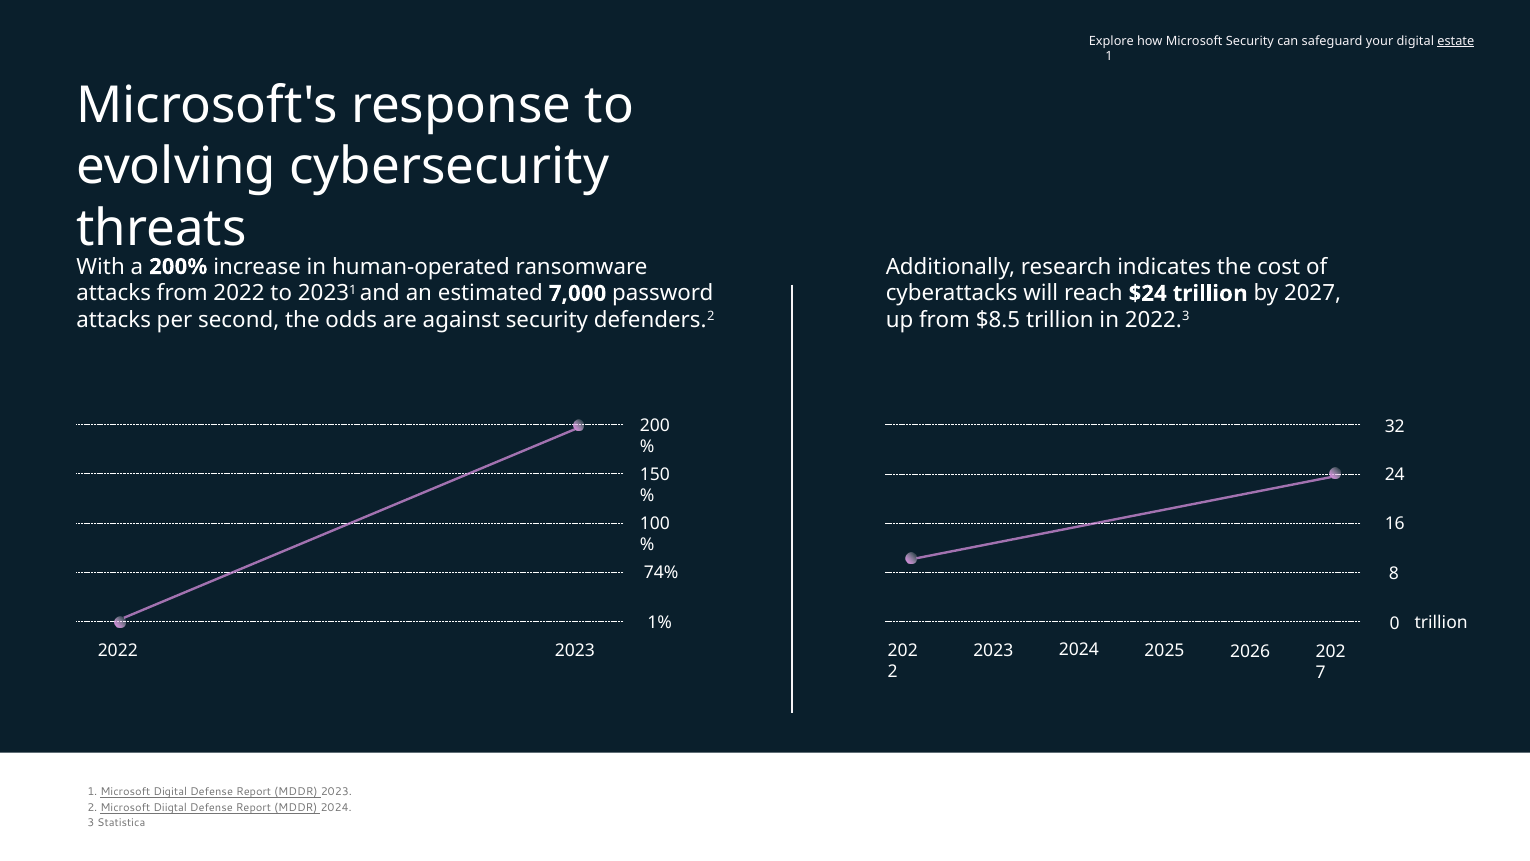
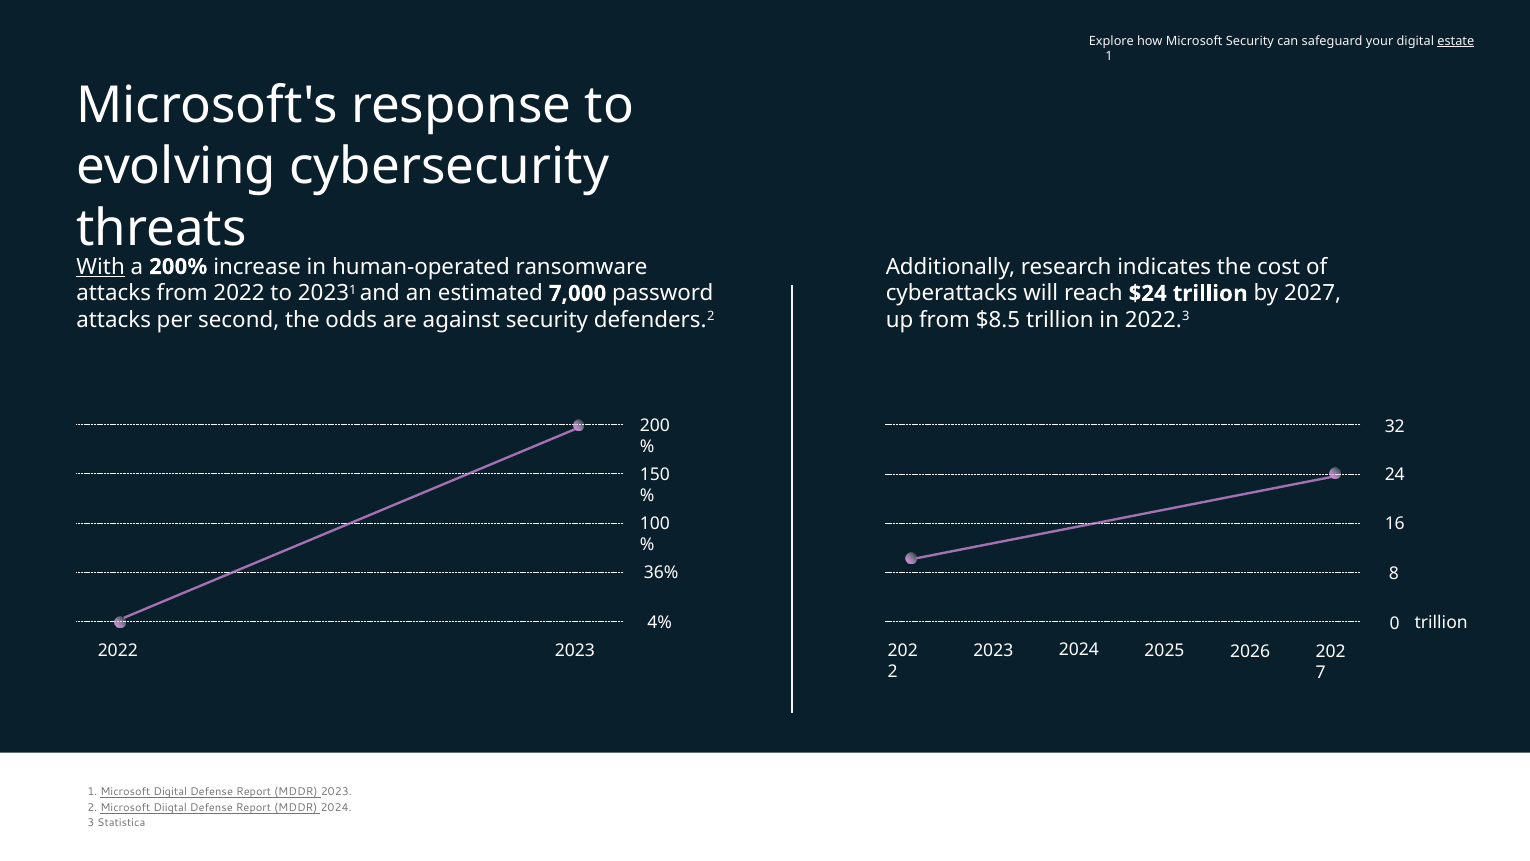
With underline: none -> present (101, 267)
74%: 74% -> 36% (661, 573)
1%: 1% -> 4% (660, 622)
